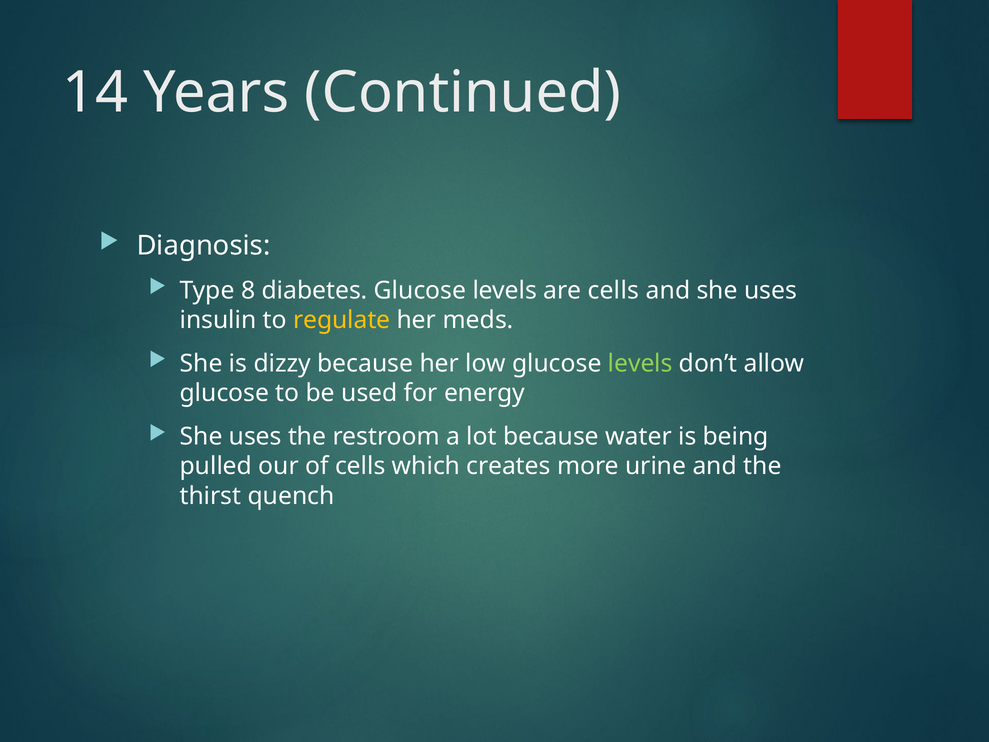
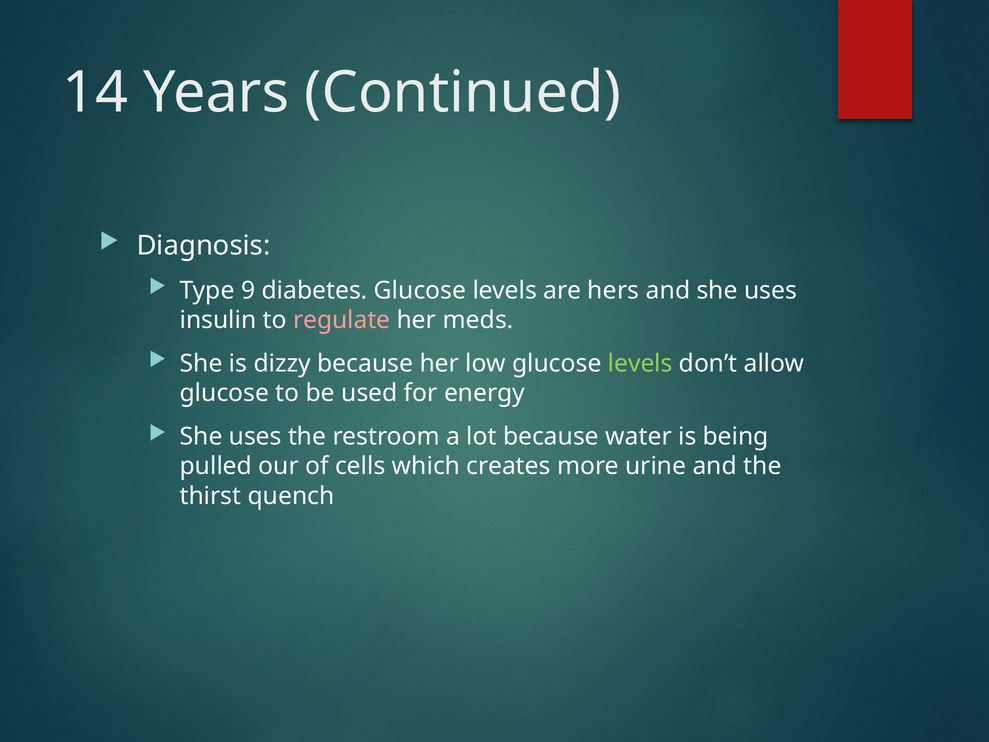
8: 8 -> 9 (248, 290)
are cells: cells -> hers (613, 290)
regulate colour: yellow -> pink (342, 320)
